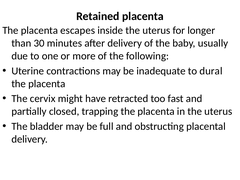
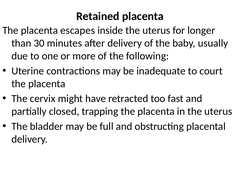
dural: dural -> court (211, 71)
